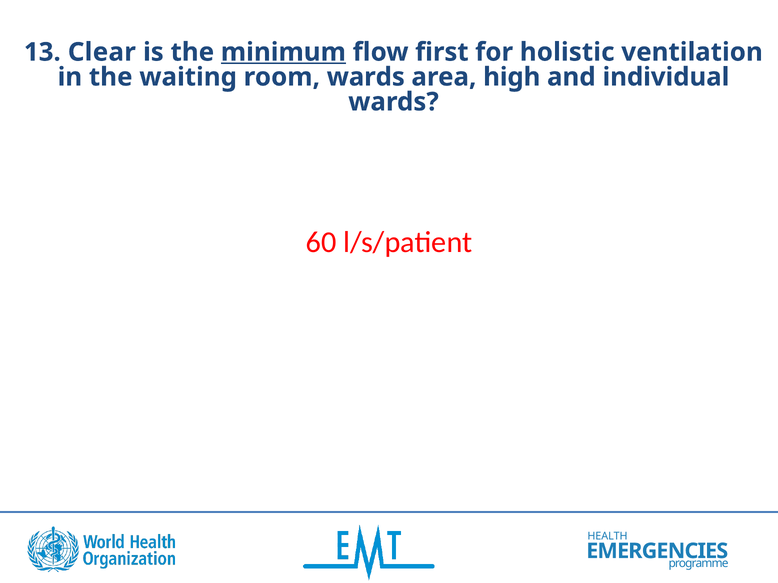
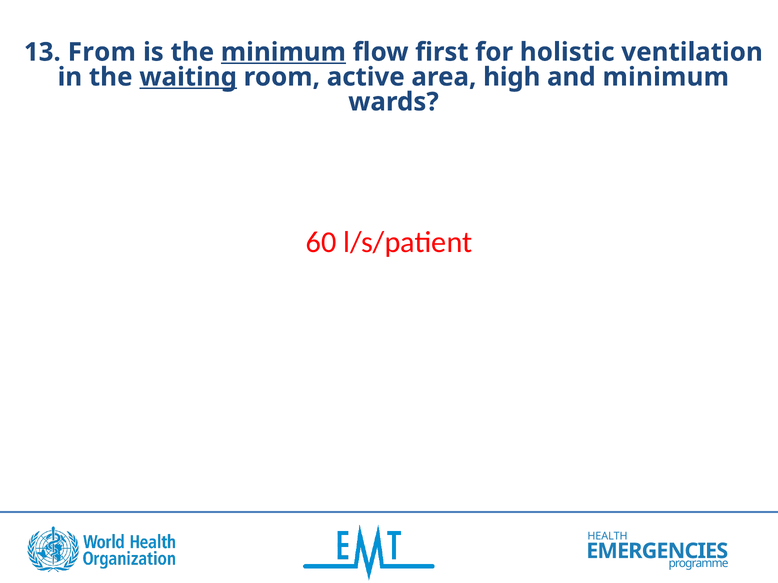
Clear: Clear -> From (102, 52)
waiting underline: none -> present (188, 77)
room wards: wards -> active (366, 77)
and individual: individual -> minimum (666, 77)
